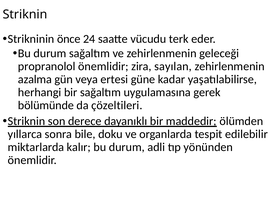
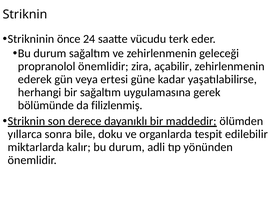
sayılan: sayılan -> açabilir (173, 66)
azalma: azalma -> ederek (35, 79)
çözeltileri: çözeltileri -> filizlenmiş (117, 105)
